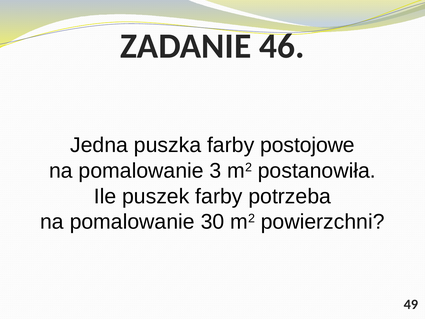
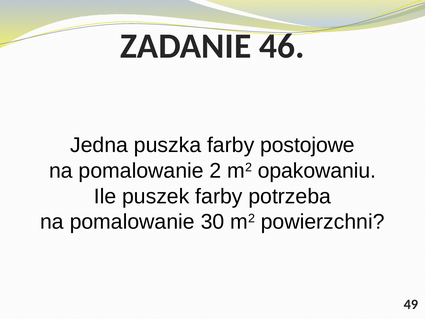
3: 3 -> 2 (216, 171)
postanowiła: postanowiła -> opakowaniu (317, 171)
